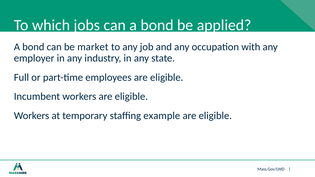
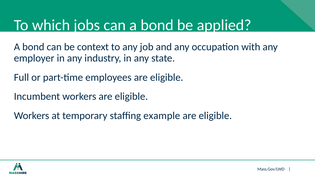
market: market -> context (93, 47)
